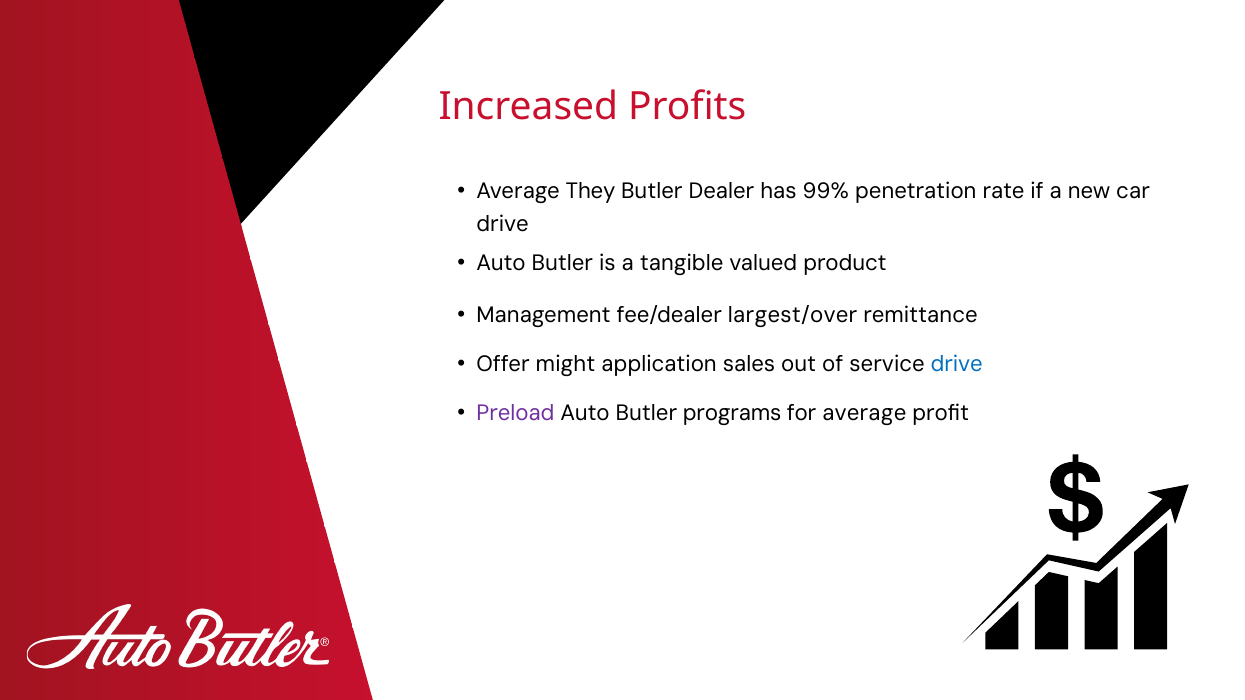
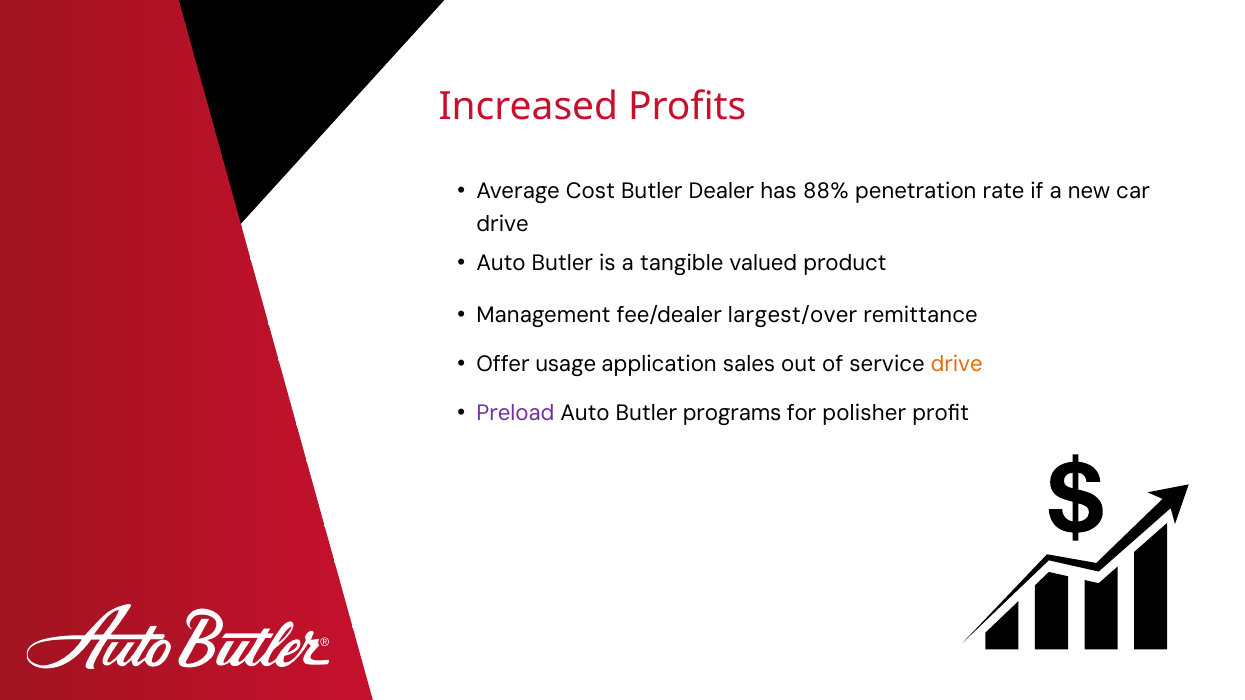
They: They -> Cost (590, 191)
99%: 99% -> 88% (826, 191)
might: might -> usage (566, 365)
drive colour: blue -> orange (957, 365)
for average: average -> polisher (864, 413)
